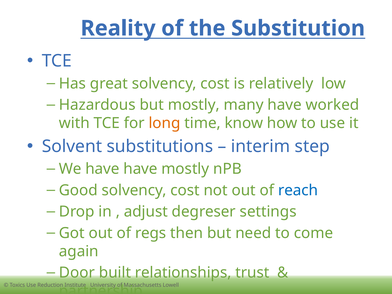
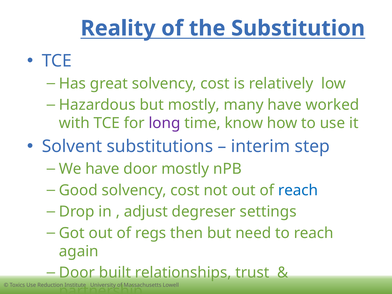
long colour: orange -> purple (164, 123)
have have: have -> door (140, 169)
to come: come -> reach (314, 233)
